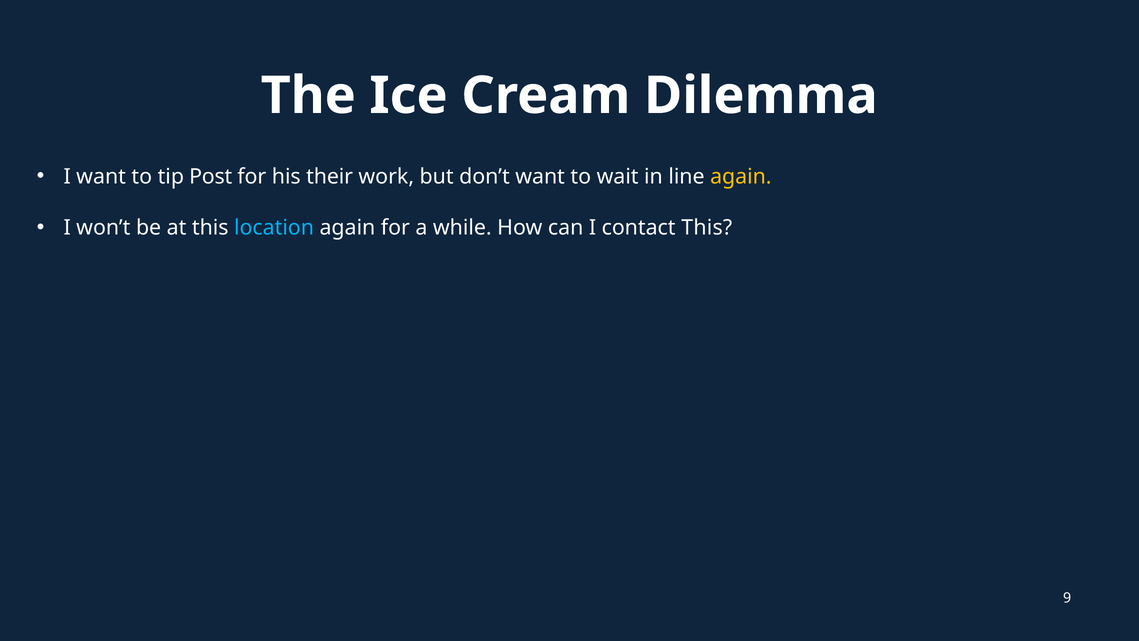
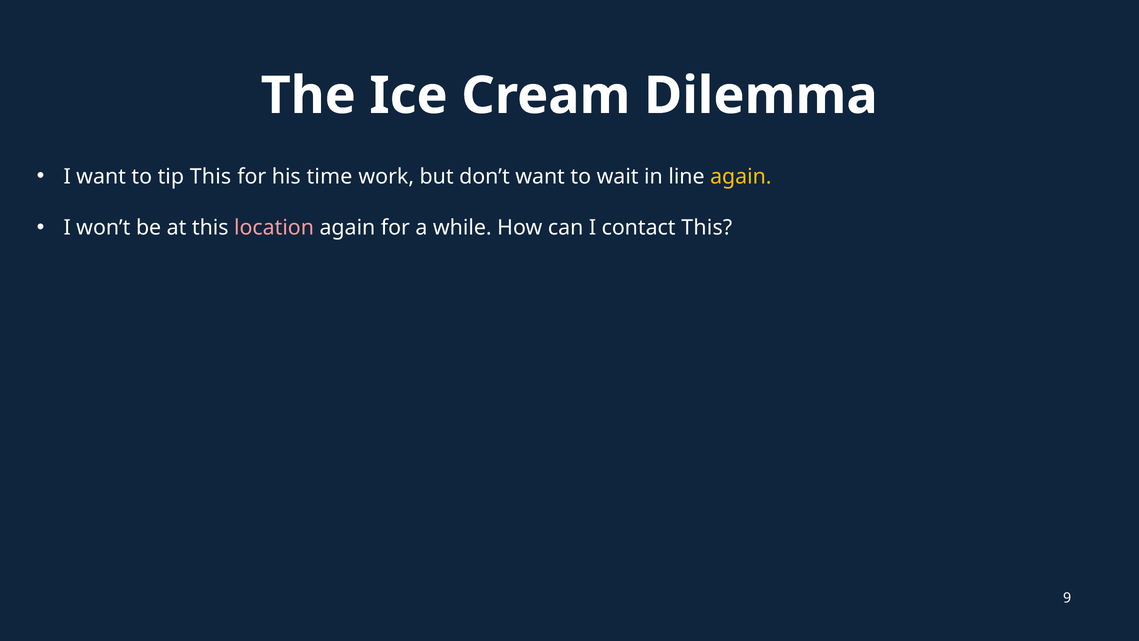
tip Post: Post -> This (210, 176)
their: their -> time (329, 176)
location colour: light blue -> pink (274, 228)
